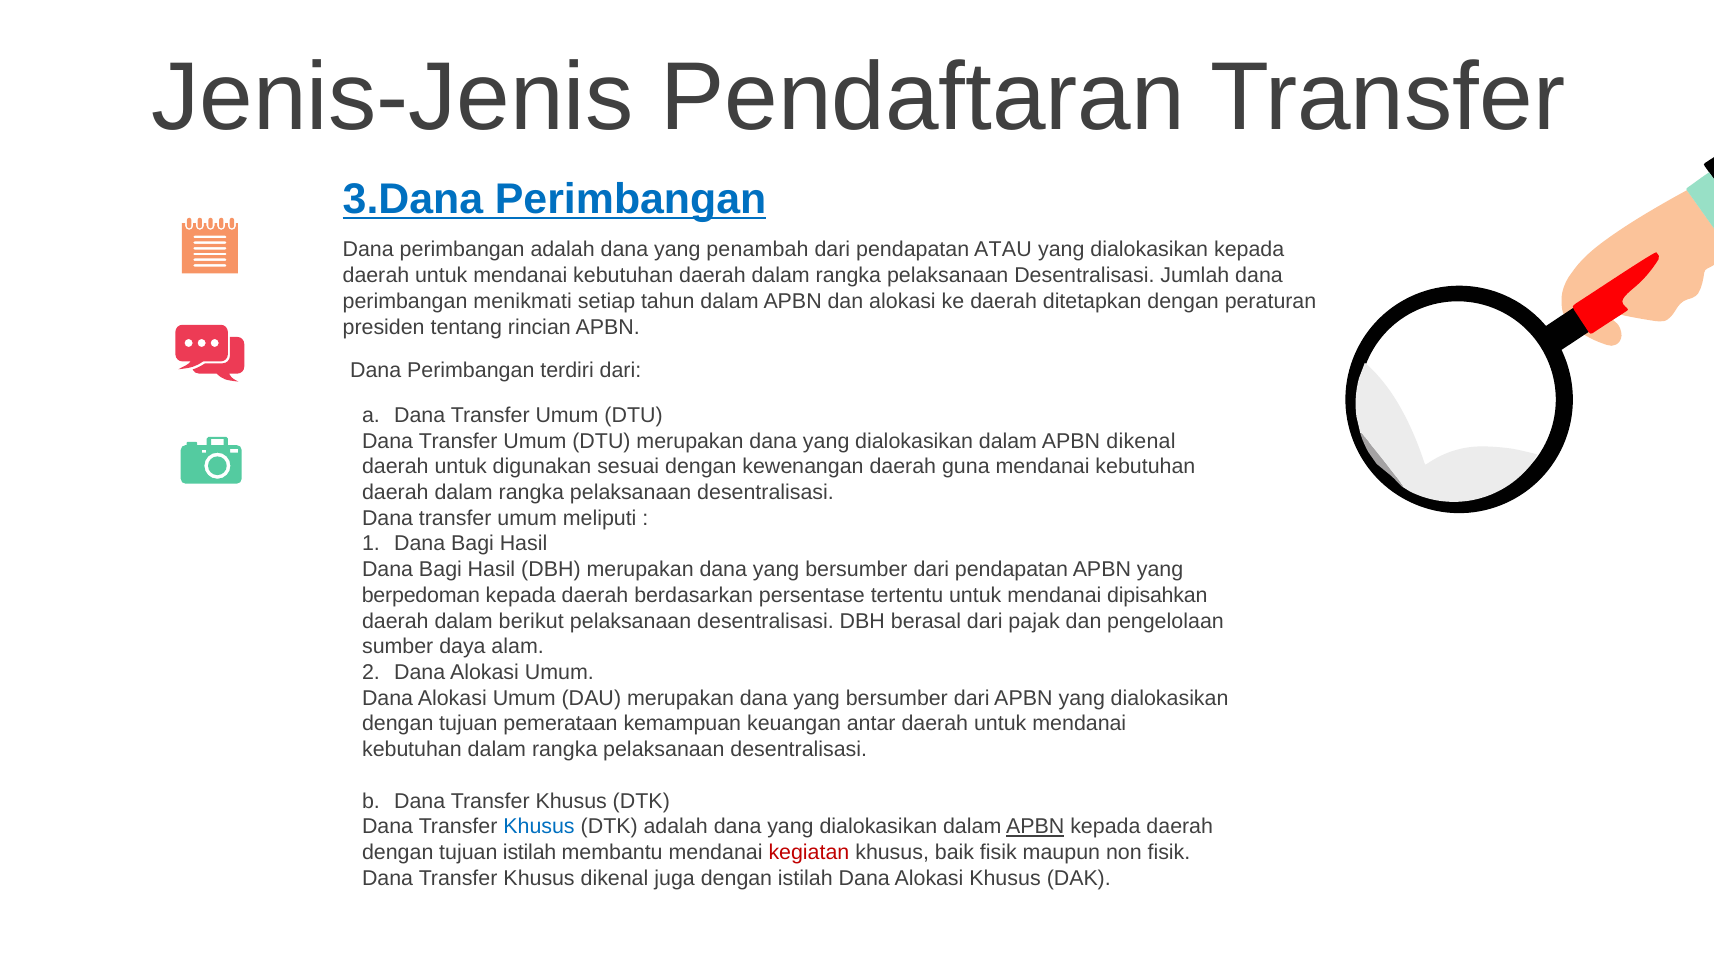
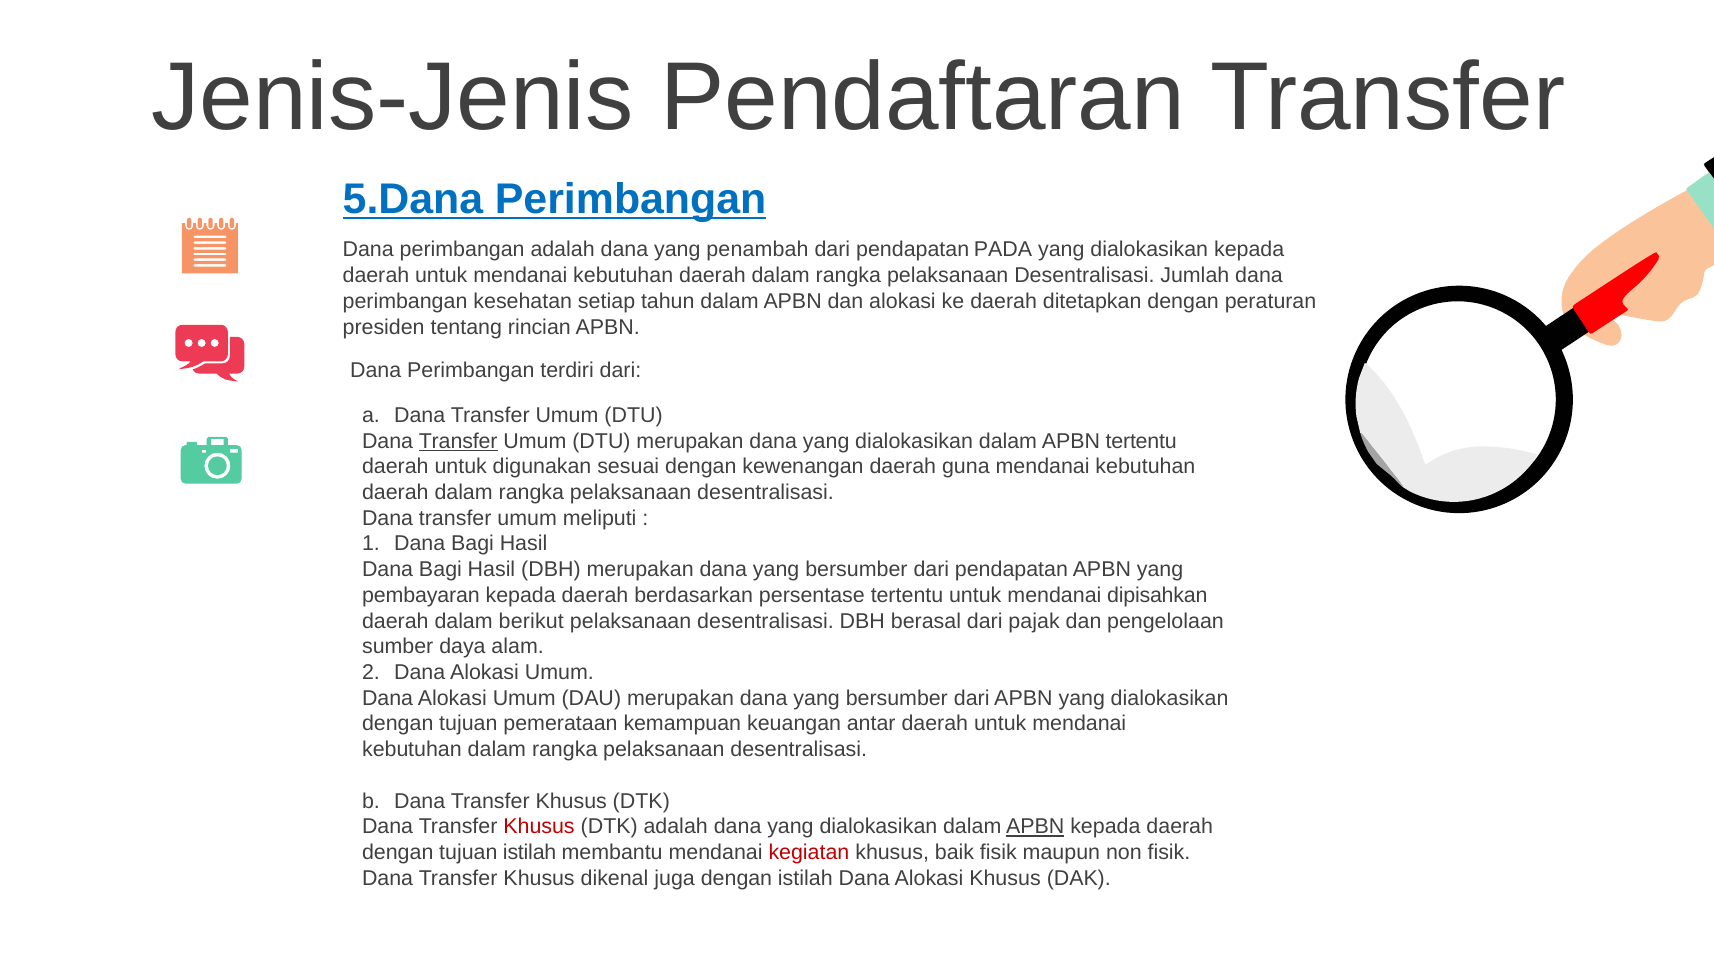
3.Dana: 3.Dana -> 5.Dana (413, 199)
ATAU: ATAU -> PADA (1003, 250)
menikmati: menikmati -> kesehatan (523, 301)
Transfer underline: none -> present (458, 441)
APBN dikenal: dikenal -> tertentu (1141, 441)
berpedoman: berpedoman -> pembayaran (421, 595)
Khusus colour: blue -> red (539, 827)
